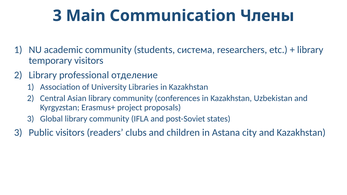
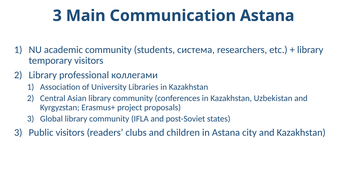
Сommunication Члены: Члены -> Astana (267, 16)
отделение: отделение -> коллегами (135, 75)
